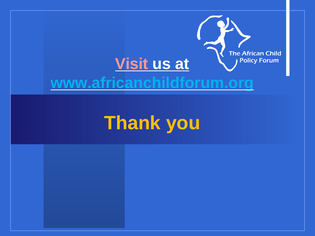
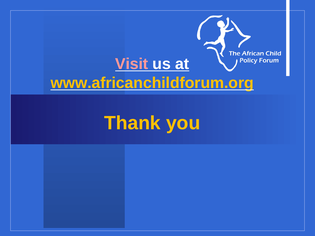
www.africanchildforum.org colour: light blue -> yellow (152, 83)
